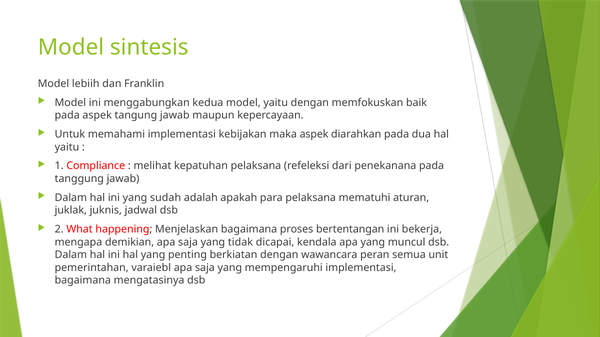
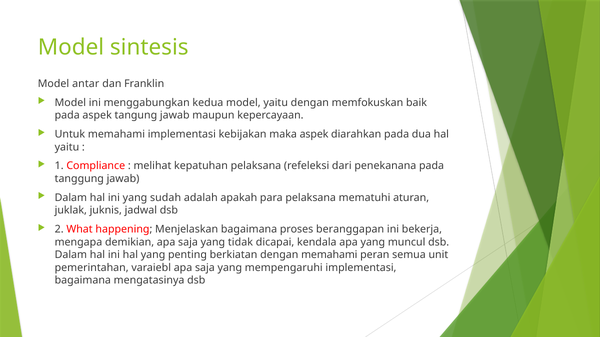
lebiih: lebiih -> antar (86, 84)
bertentangan: bertentangan -> beranggapan (350, 230)
dengan wawancara: wawancara -> memahami (329, 255)
